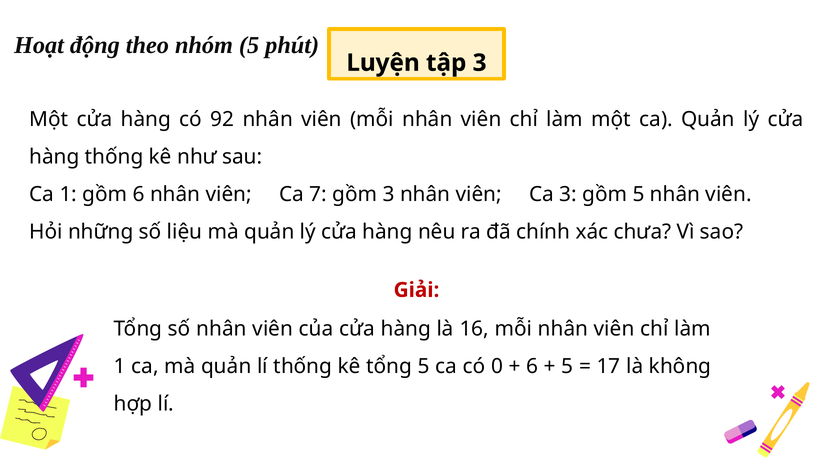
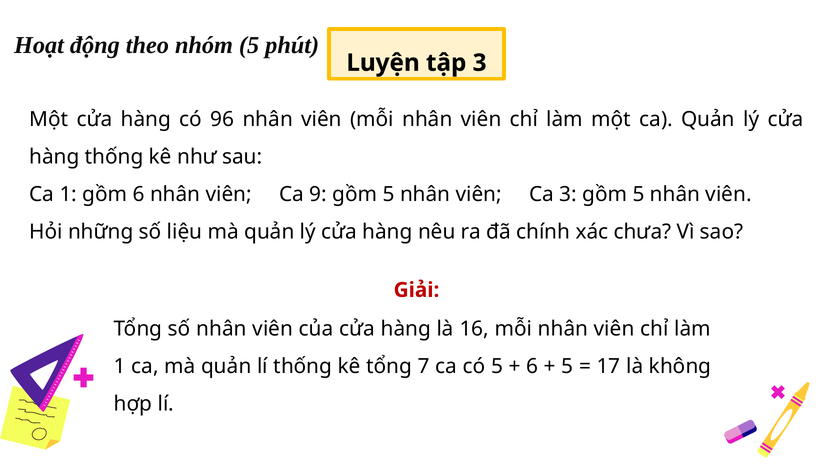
92: 92 -> 96 (222, 119)
7: 7 -> 9 (318, 194)
3: 3 -> 5 (389, 194)
tổng 5: 5 -> 7 (424, 366)
có 0: 0 -> 5 (497, 366)
